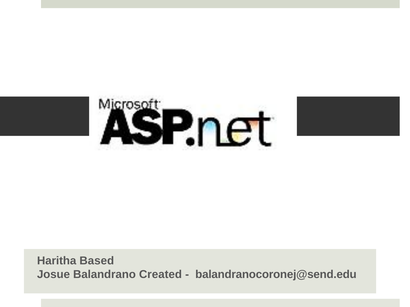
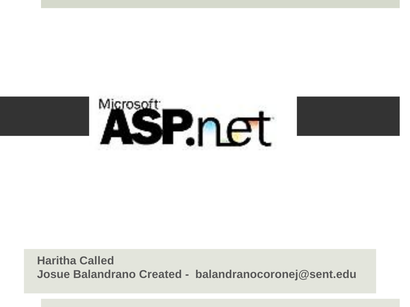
Based: Based -> Called (97, 261)
balandranocoronej@send.edu: balandranocoronej@send.edu -> balandranocoronej@sent.edu (276, 275)
